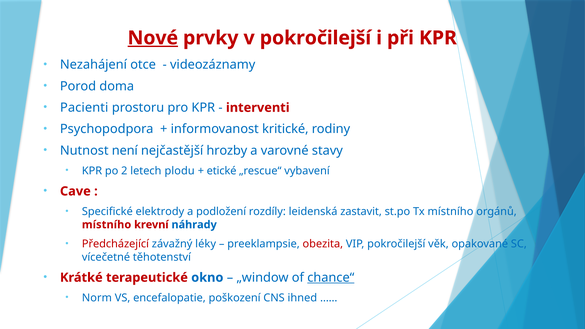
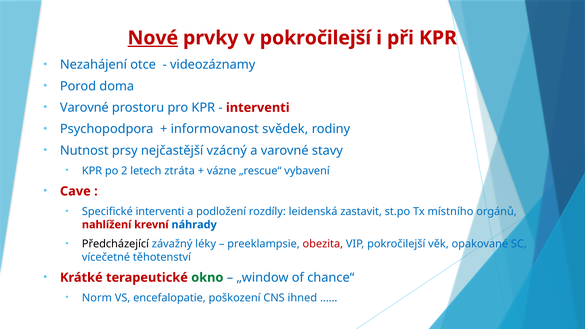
Pacienti: Pacienti -> Varovné (84, 108)
kritické: kritické -> svědek (285, 129)
není: není -> prsy (125, 151)
hrozby: hrozby -> vzácný (227, 151)
plodu: plodu -> ztráta (180, 171)
etické: etické -> vázne (222, 171)
Specifické elektrody: elektrody -> interventi (160, 212)
místního: místního -> nahlížení (107, 225)
Předcházející colour: red -> black (115, 244)
okno colour: blue -> green (207, 278)
chance“ underline: present -> none (331, 278)
